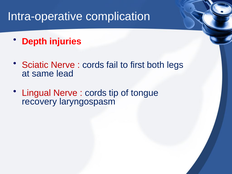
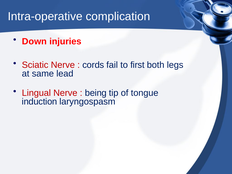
Depth: Depth -> Down (34, 41)
cords: cords -> being (96, 93)
recovery: recovery -> induction (39, 102)
